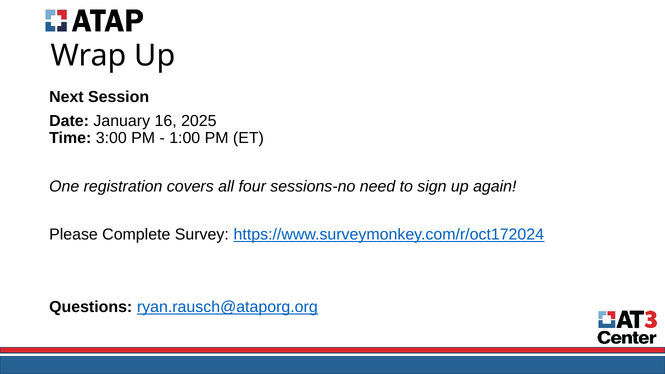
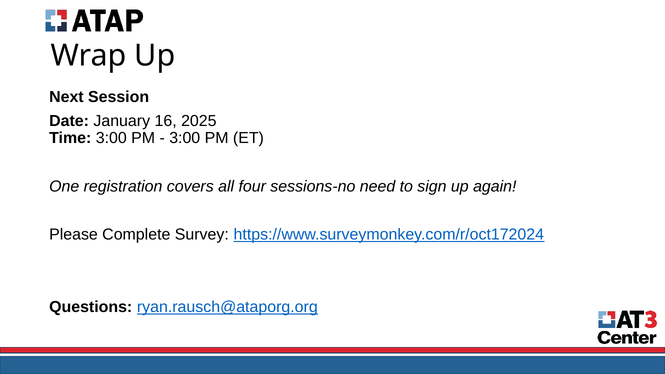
1:00: 1:00 -> 3:00 (185, 138)
